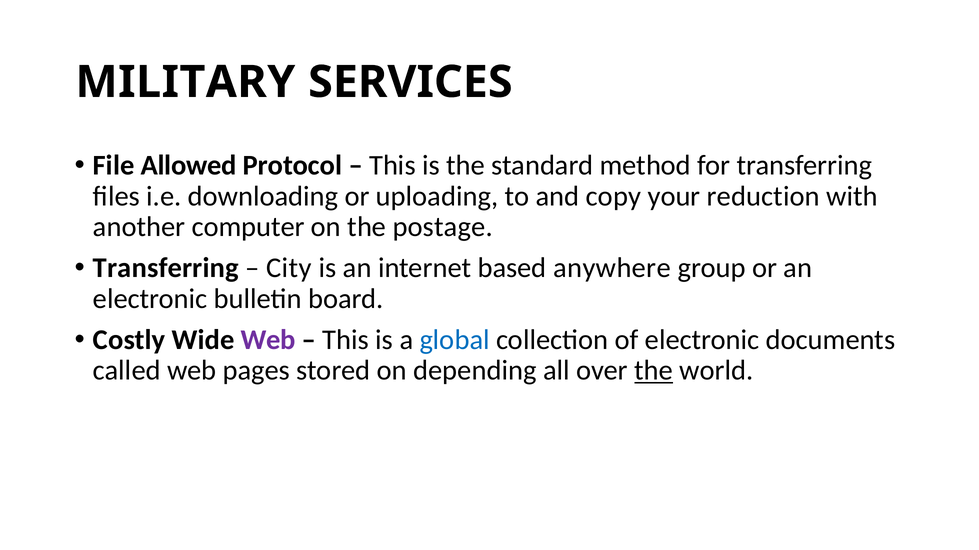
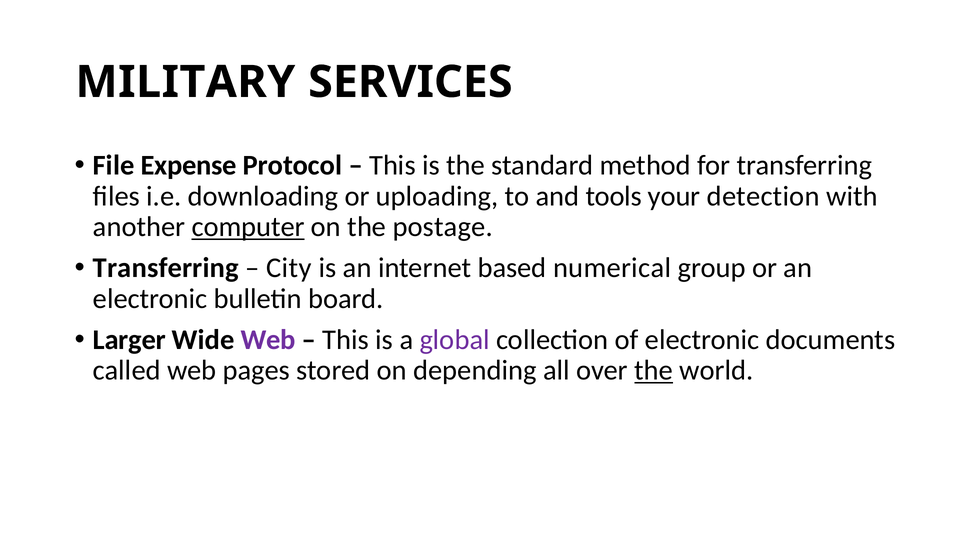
Allowed: Allowed -> Expense (189, 166)
copy: copy -> tools (614, 196)
reduction: reduction -> detection (763, 196)
computer underline: none -> present (248, 227)
anywhere: anywhere -> numerical (612, 268)
Costly: Costly -> Larger (129, 340)
global colour: blue -> purple (455, 340)
